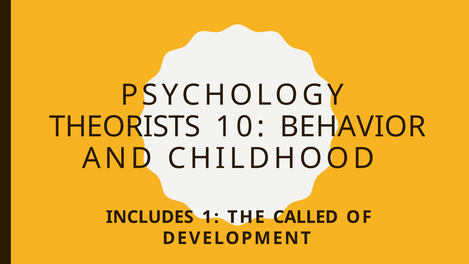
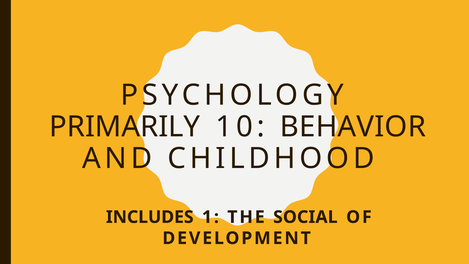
THEORISTS: THEORISTS -> PRIMARILY (125, 127)
CALLED: CALLED -> SOCIAL (305, 217)
